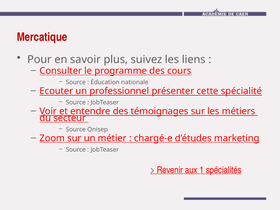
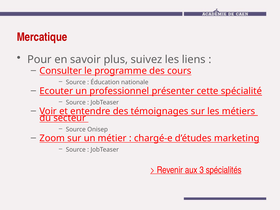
1: 1 -> 3 (202, 170)
